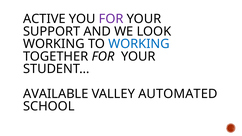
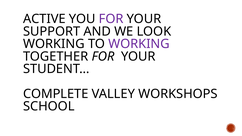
WORKING colour: blue -> purple (139, 44)
AVAILABLE: AVAILABLE -> COMPLETE (56, 94)
AUTOMATED: AUTOMATED -> WORKSHOPS (178, 94)
